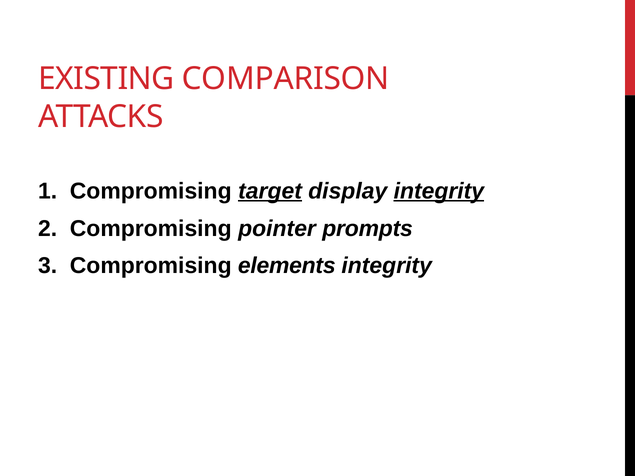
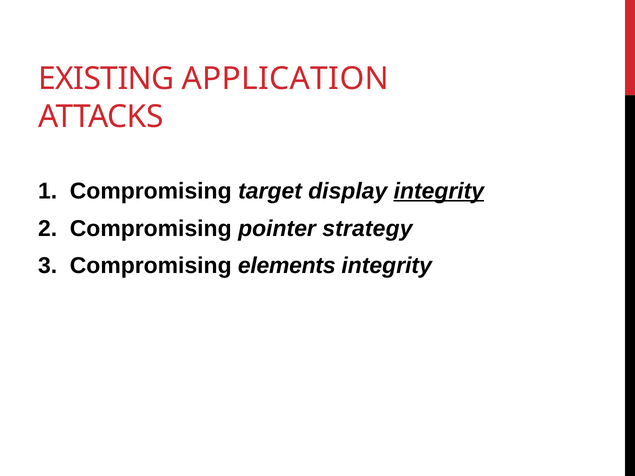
COMPARISON: COMPARISON -> APPLICATION (285, 79)
target underline: present -> none (270, 191)
prompts: prompts -> strategy (367, 229)
